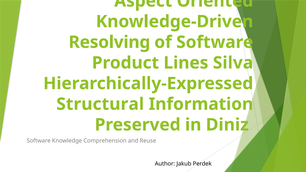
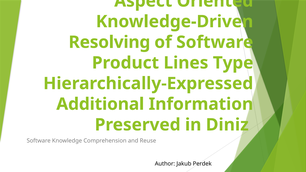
Silva: Silva -> Type (233, 63)
Structural: Structural -> Additional (100, 104)
